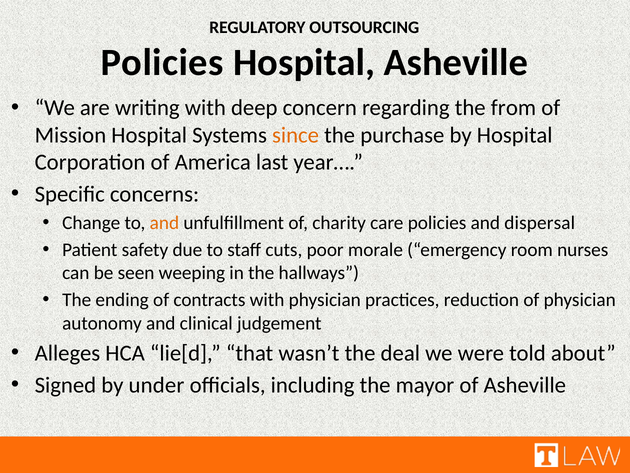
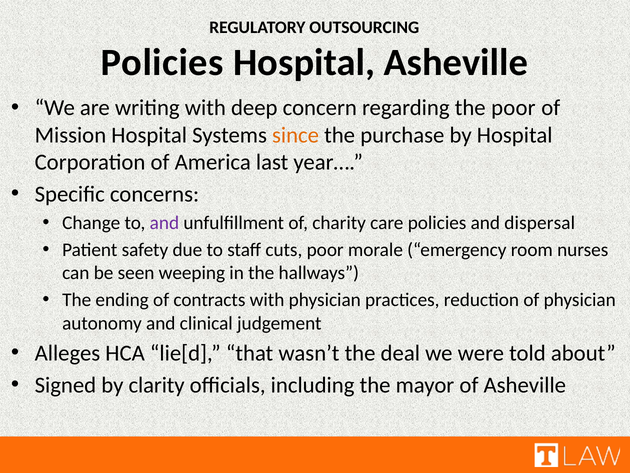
the from: from -> poor (513, 108)
and colour: orange -> purple (164, 223)
under: under -> clarity (157, 385)
